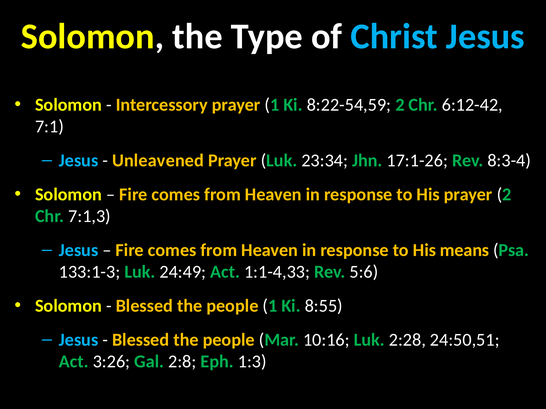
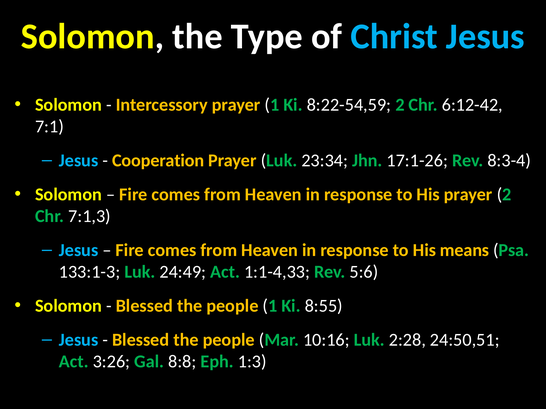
Unleavened: Unleavened -> Cooperation (158, 161)
2:8: 2:8 -> 8:8 (182, 362)
